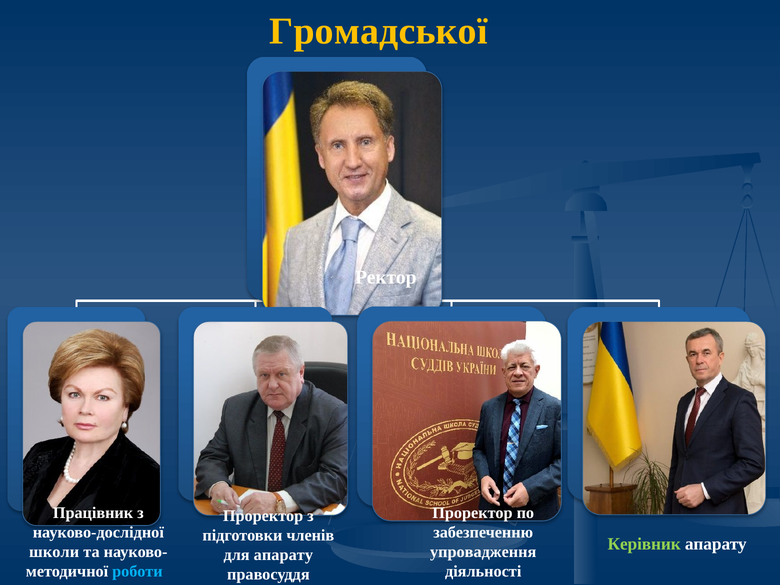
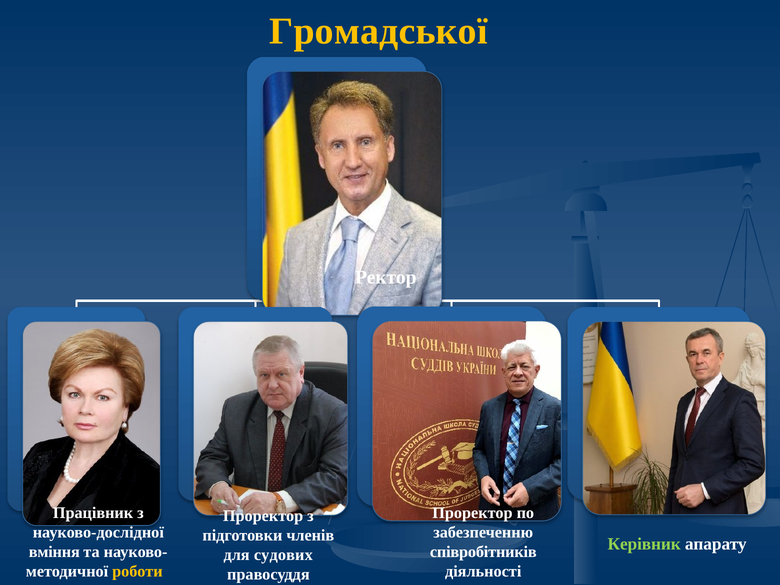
школи: школи -> вміння (54, 552)
упровадження: упровадження -> співробітників (483, 552)
для апарату: апарату -> судових (283, 555)
роботи colour: light blue -> yellow (137, 572)
